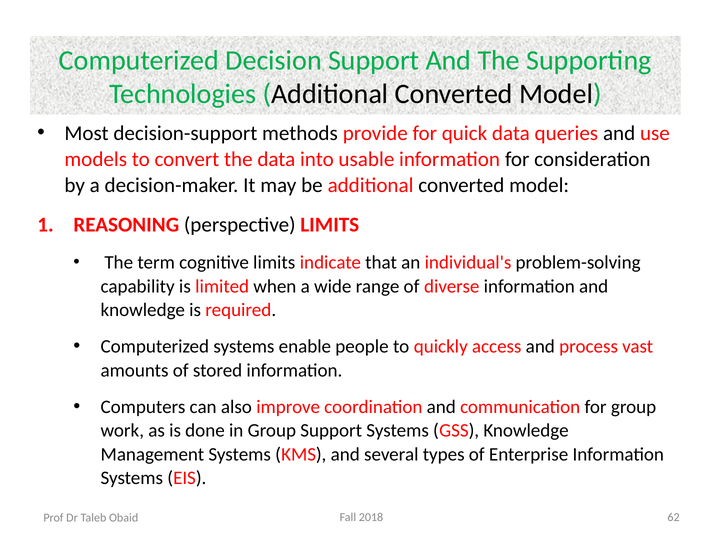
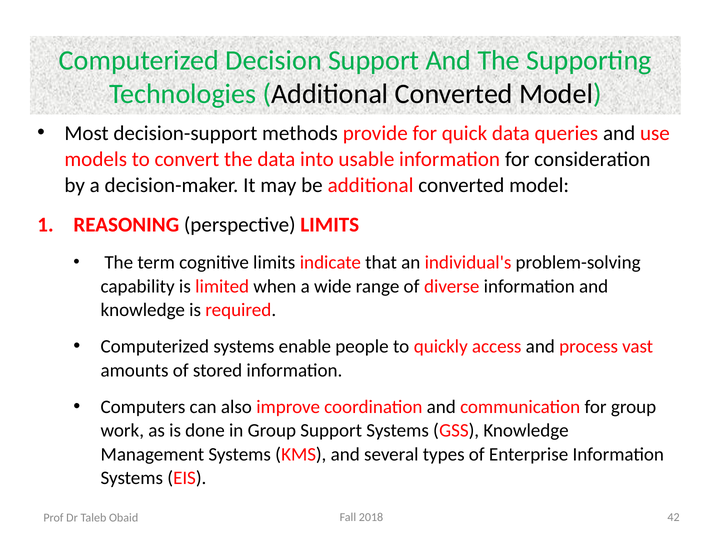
62: 62 -> 42 (674, 518)
